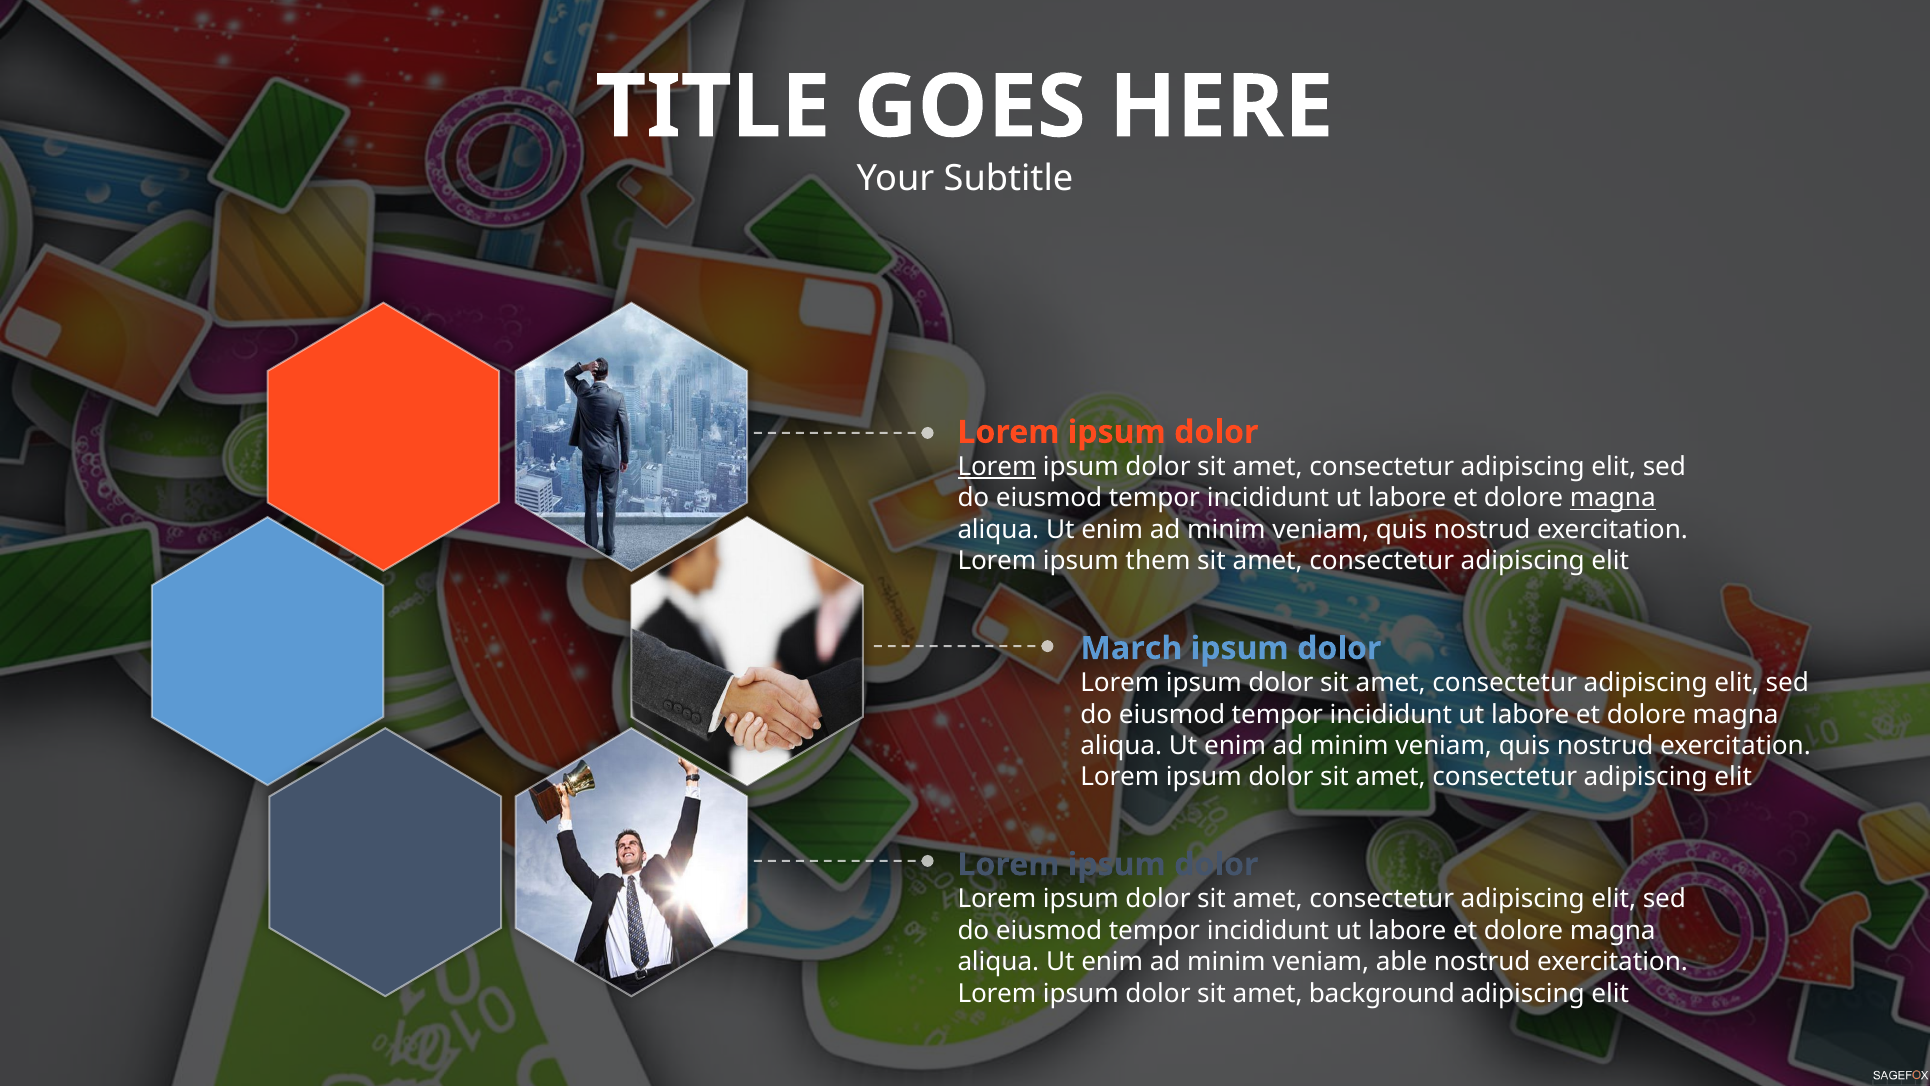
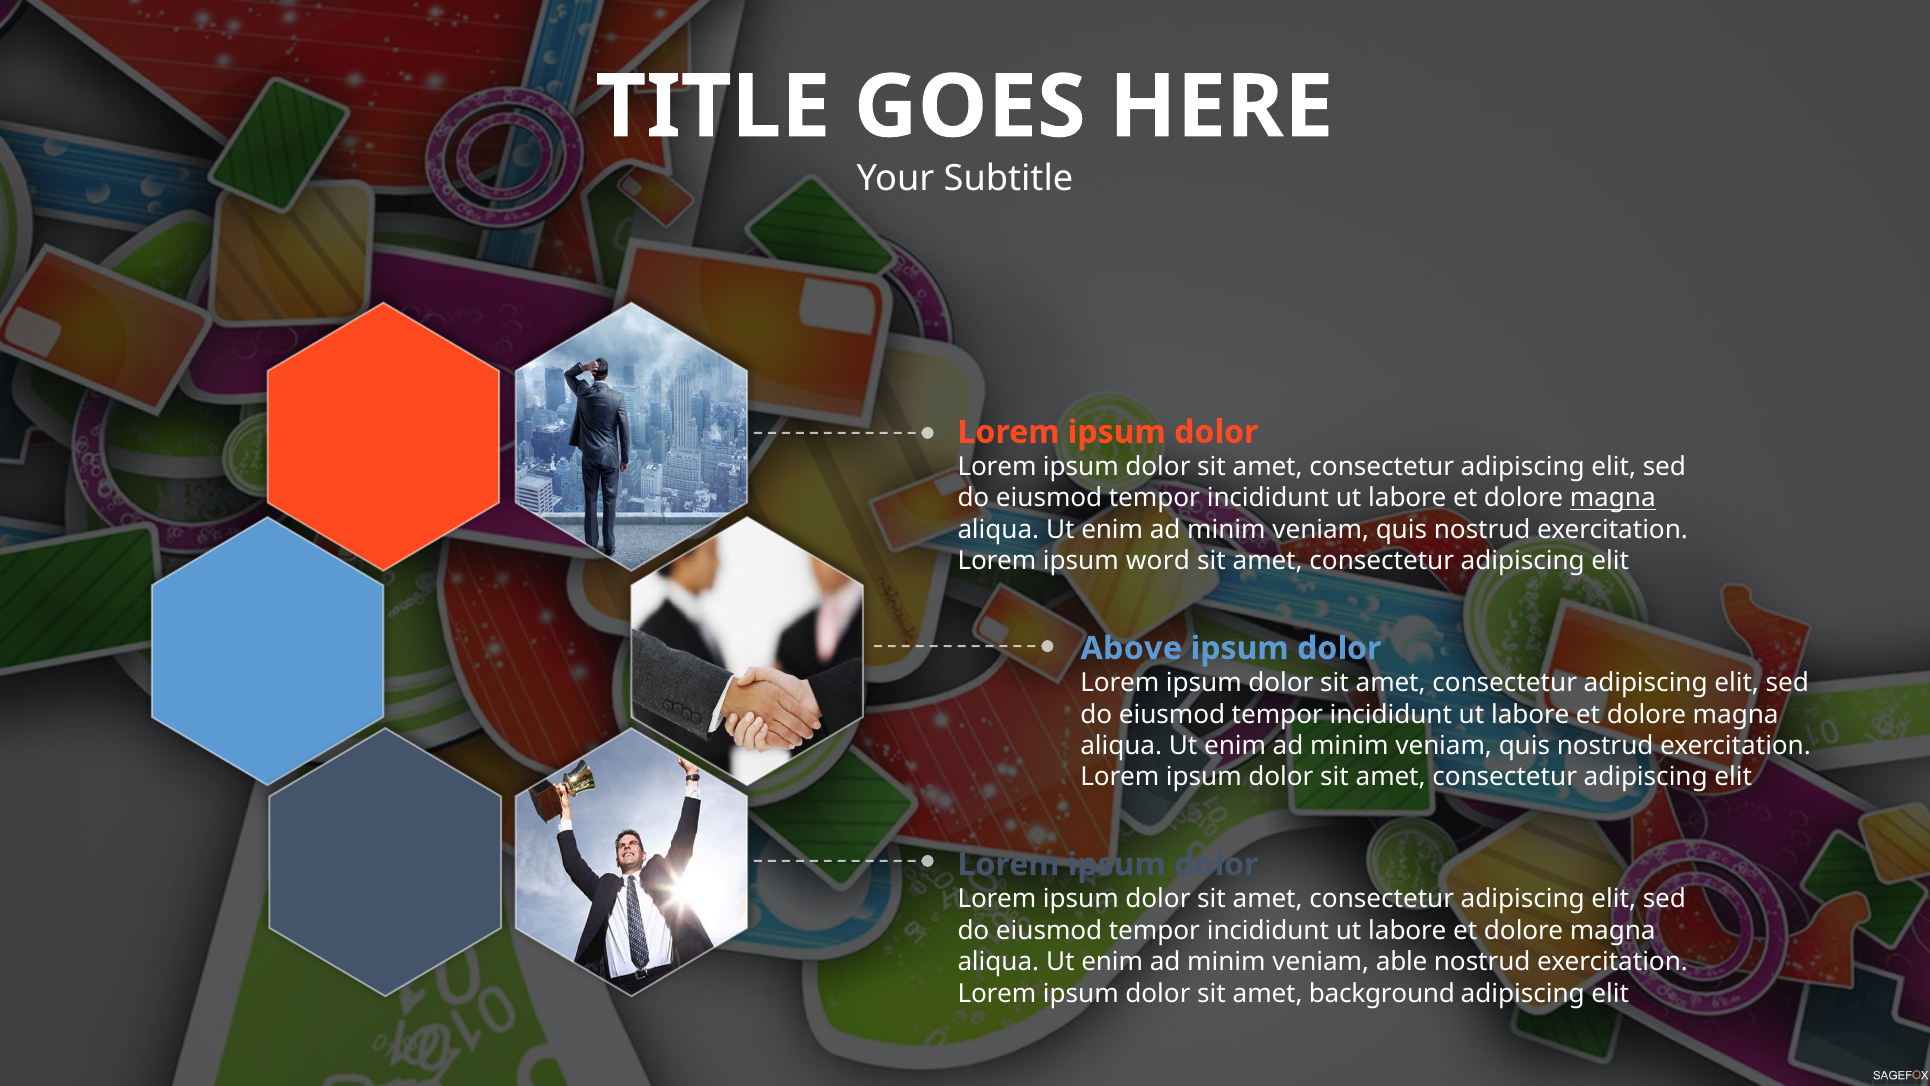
Lorem underline: present -> none (997, 467)
them: them -> word (1158, 561)
March: March -> Above (1131, 648)
